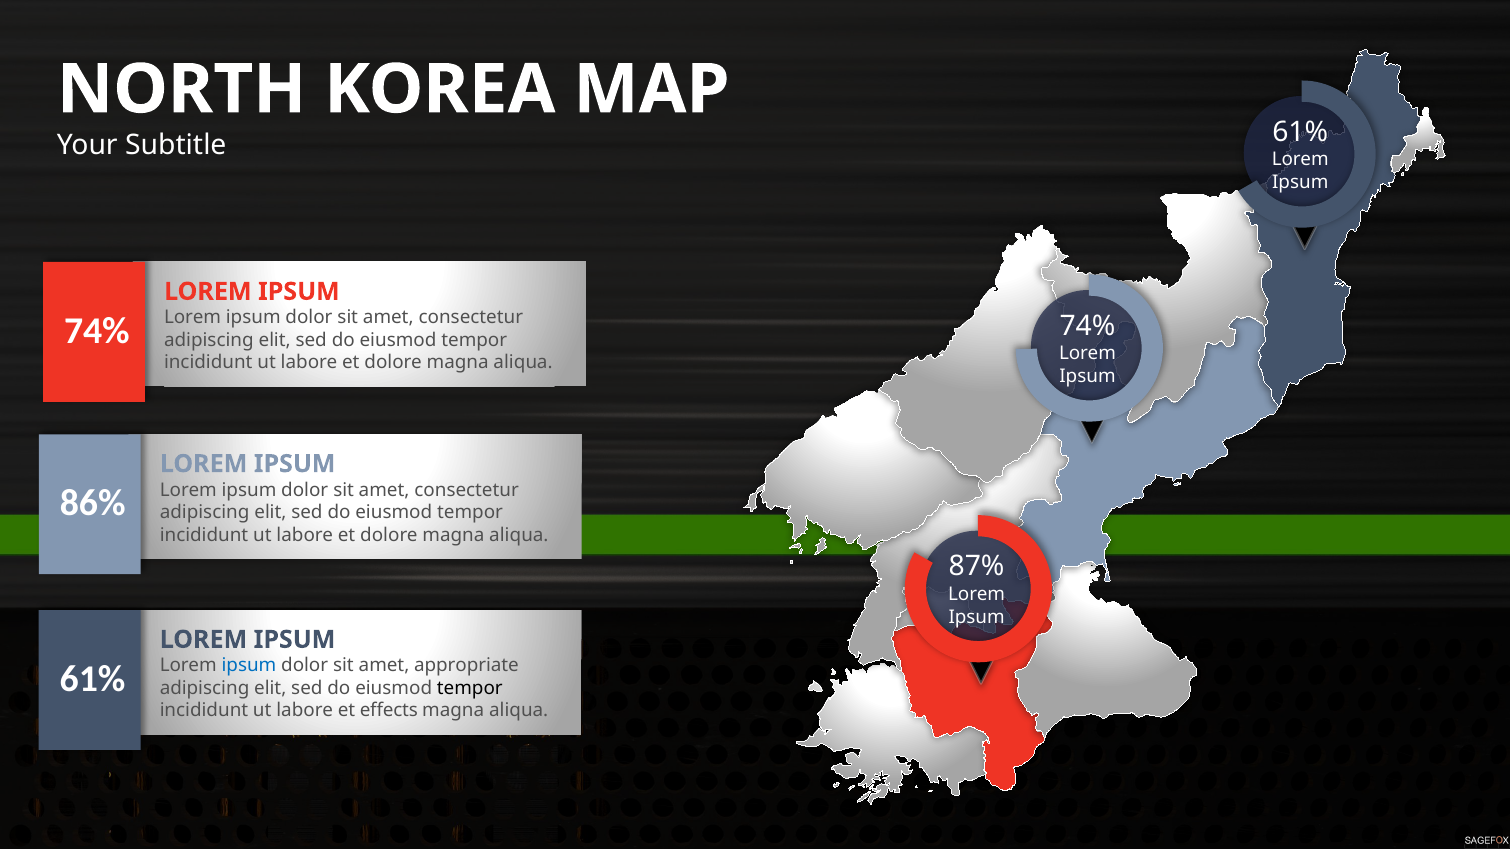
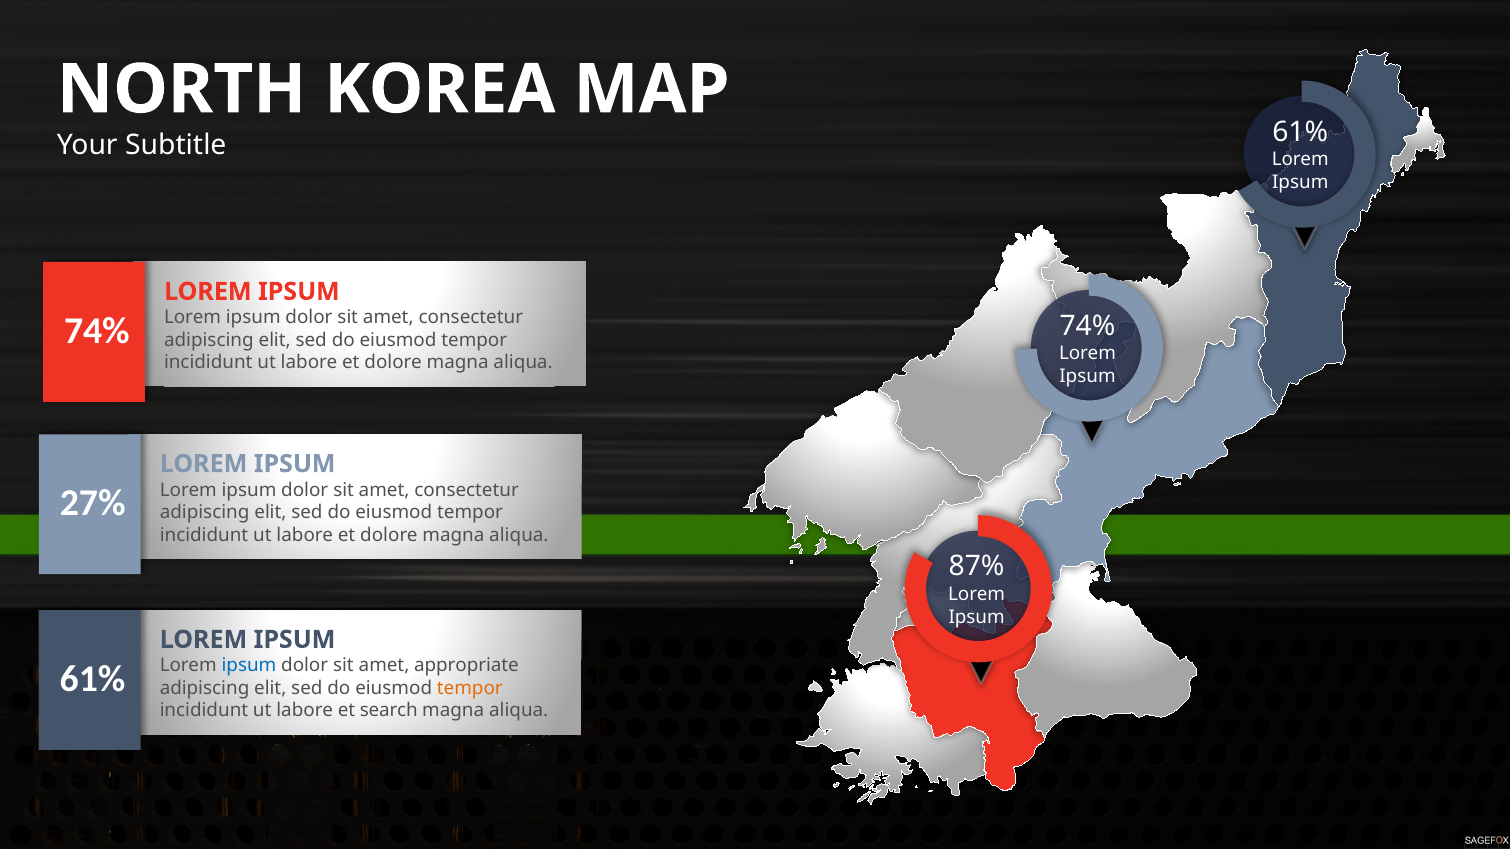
86%: 86% -> 27% (93, 503)
tempor colour: black -> orange (470, 688)
effects: effects -> search (389, 711)
